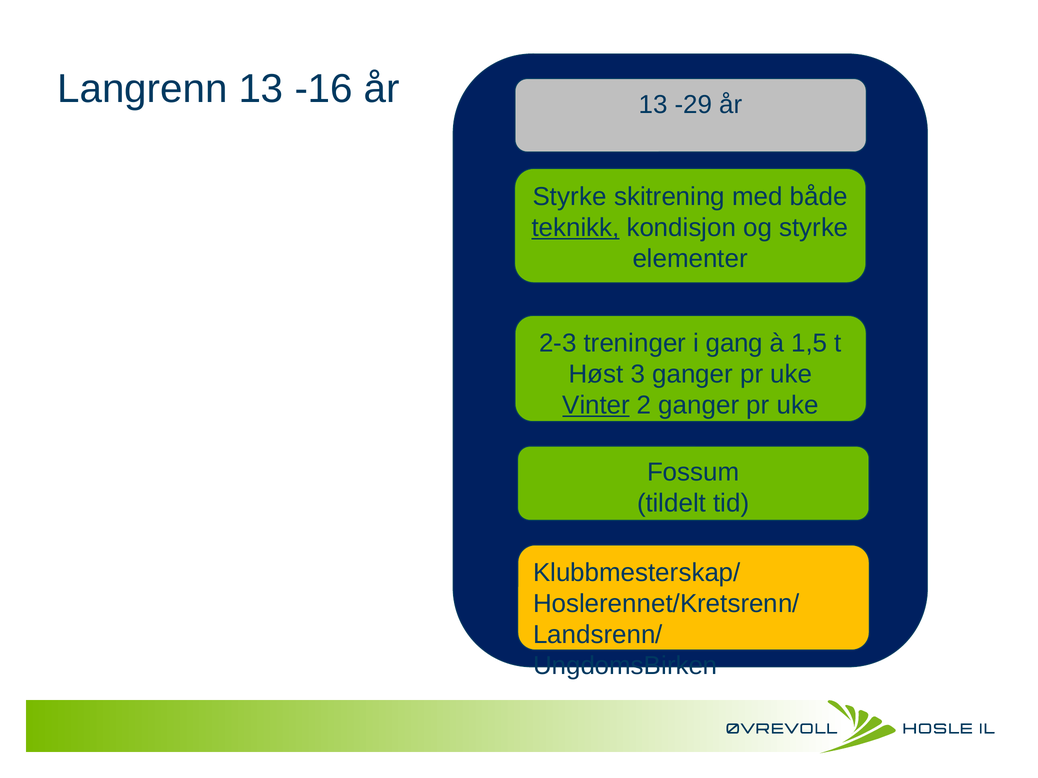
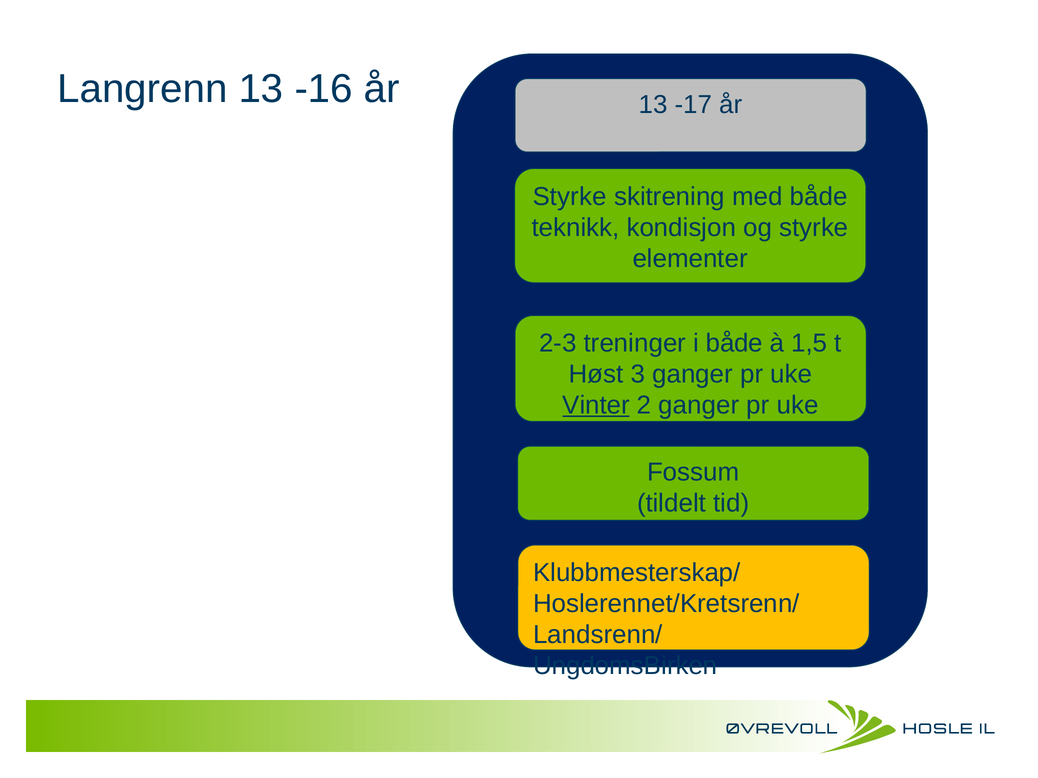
-29: -29 -> -17 (693, 105)
teknikk underline: present -> none (575, 228)
i gang: gang -> både (734, 343)
